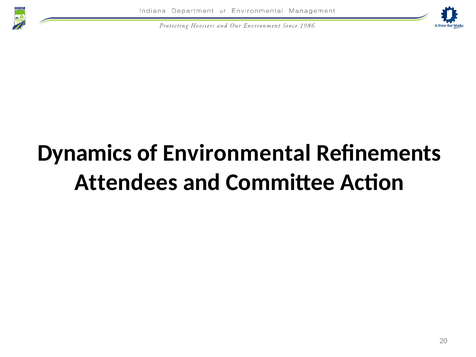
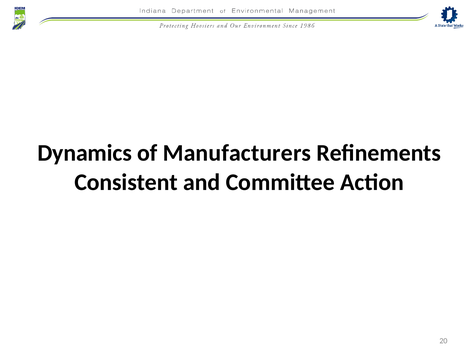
Environmental: Environmental -> Manufacturers (237, 153)
Attendees: Attendees -> Consistent (126, 182)
